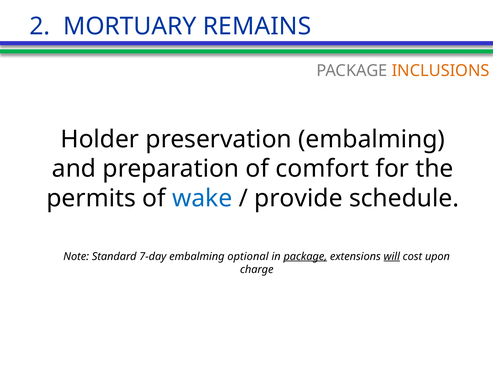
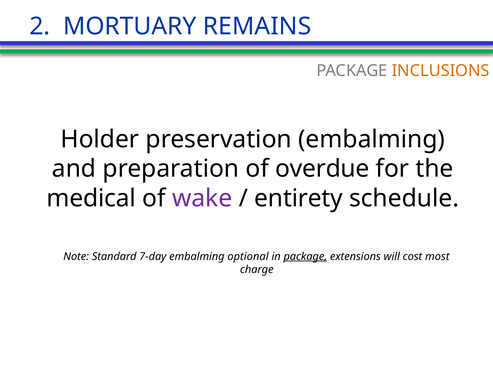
comfort: comfort -> overdue (322, 169)
permits: permits -> medical (91, 198)
wake colour: blue -> purple (202, 198)
provide: provide -> entirety (299, 198)
will underline: present -> none (392, 256)
upon: upon -> most (437, 256)
